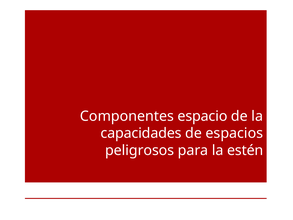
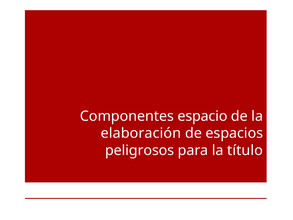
capacidades: capacidades -> elaboración (141, 133)
estén: estén -> título (245, 150)
